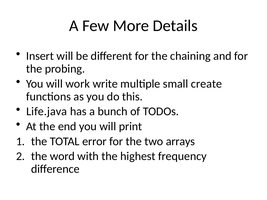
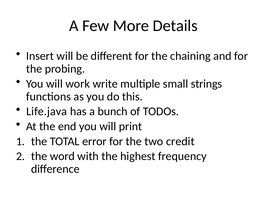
create: create -> strings (207, 84)
arrays: arrays -> credit (180, 141)
